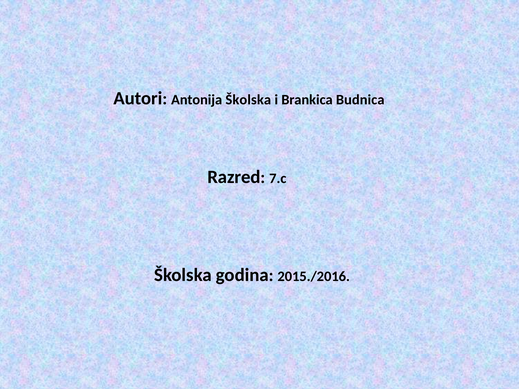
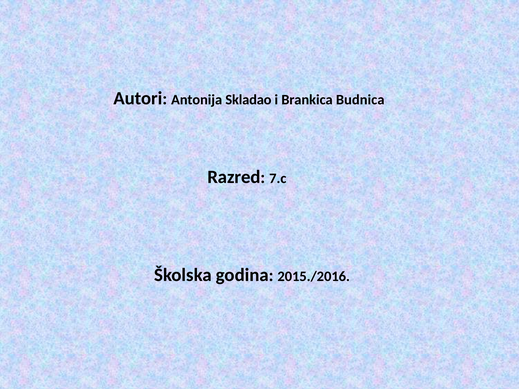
Antonija Školska: Školska -> Skladao (248, 100)
